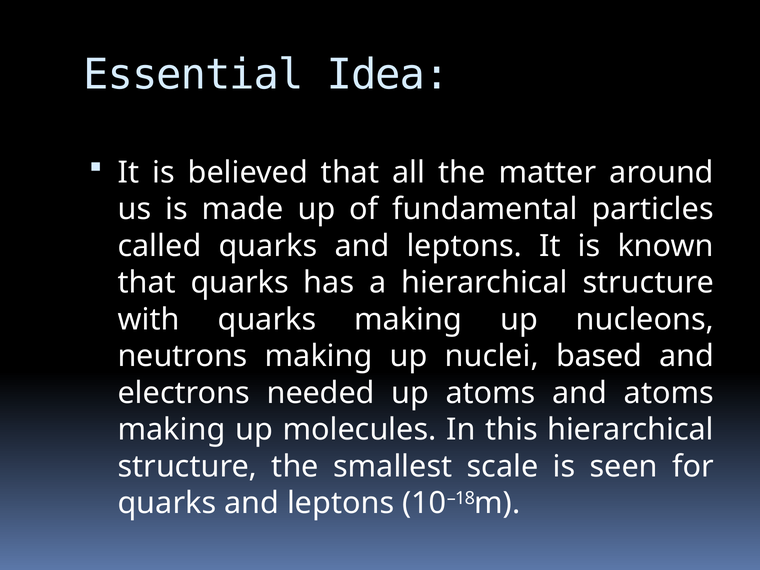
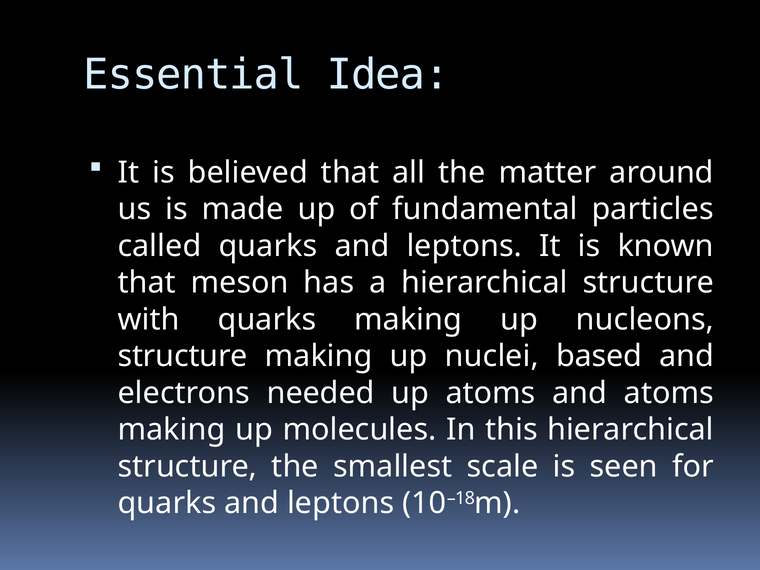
that quarks: quarks -> meson (240, 283)
neutrons: neutrons -> structure (183, 356)
